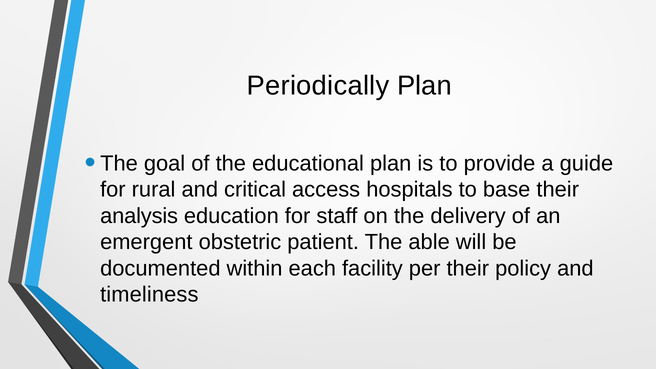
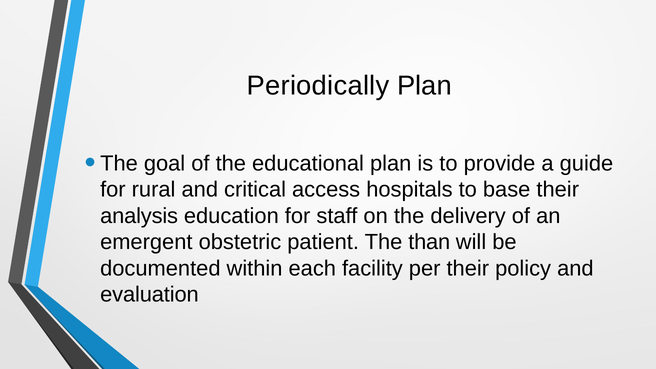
able: able -> than (429, 242)
timeliness: timeliness -> evaluation (149, 295)
